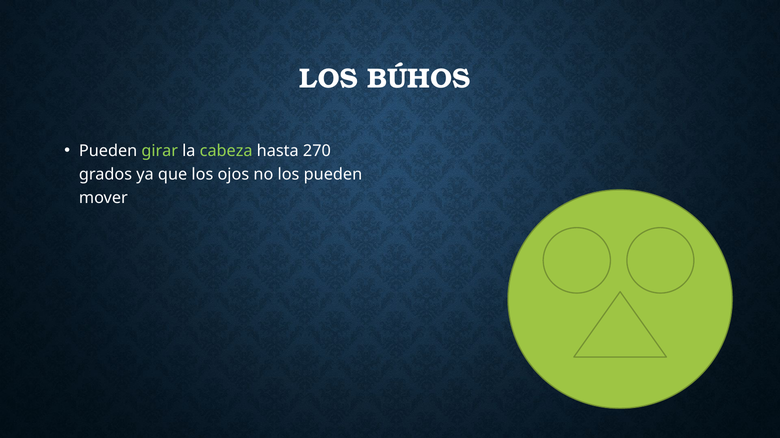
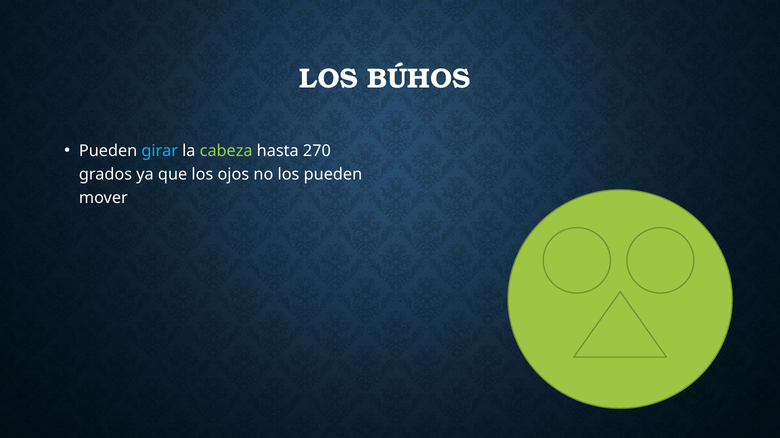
girar colour: light green -> light blue (160, 151)
